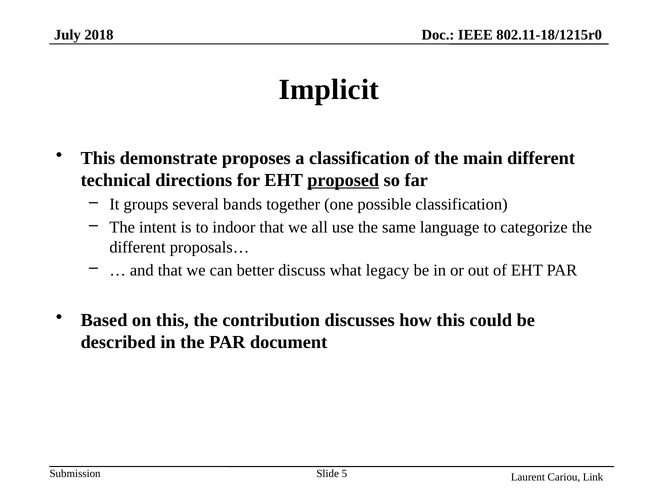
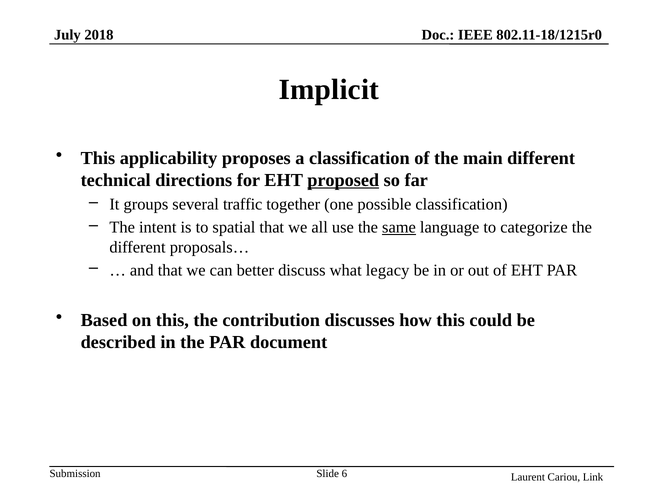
demonstrate: demonstrate -> applicability (169, 158)
bands: bands -> traffic (243, 204)
indoor: indoor -> spatial (234, 227)
same underline: none -> present (399, 227)
5: 5 -> 6 (344, 473)
